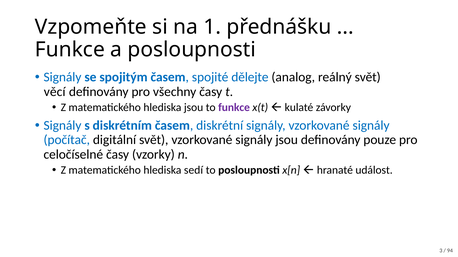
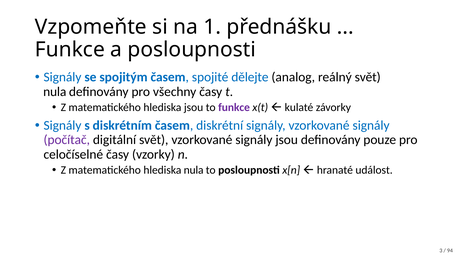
věcí: věcí -> nula (55, 92)
počítač colour: blue -> purple (67, 140)
hlediska sedí: sedí -> nula (194, 170)
